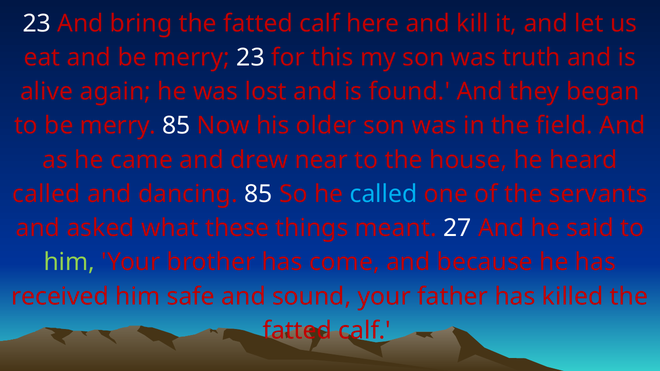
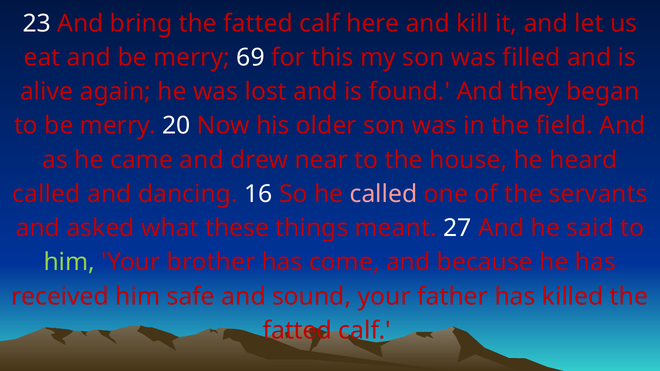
merry 23: 23 -> 69 (251, 58)
truth: truth -> filled (531, 58)
merry 85: 85 -> 20 (176, 126)
dancing 85: 85 -> 16 (258, 194)
called colour: light blue -> pink (384, 194)
